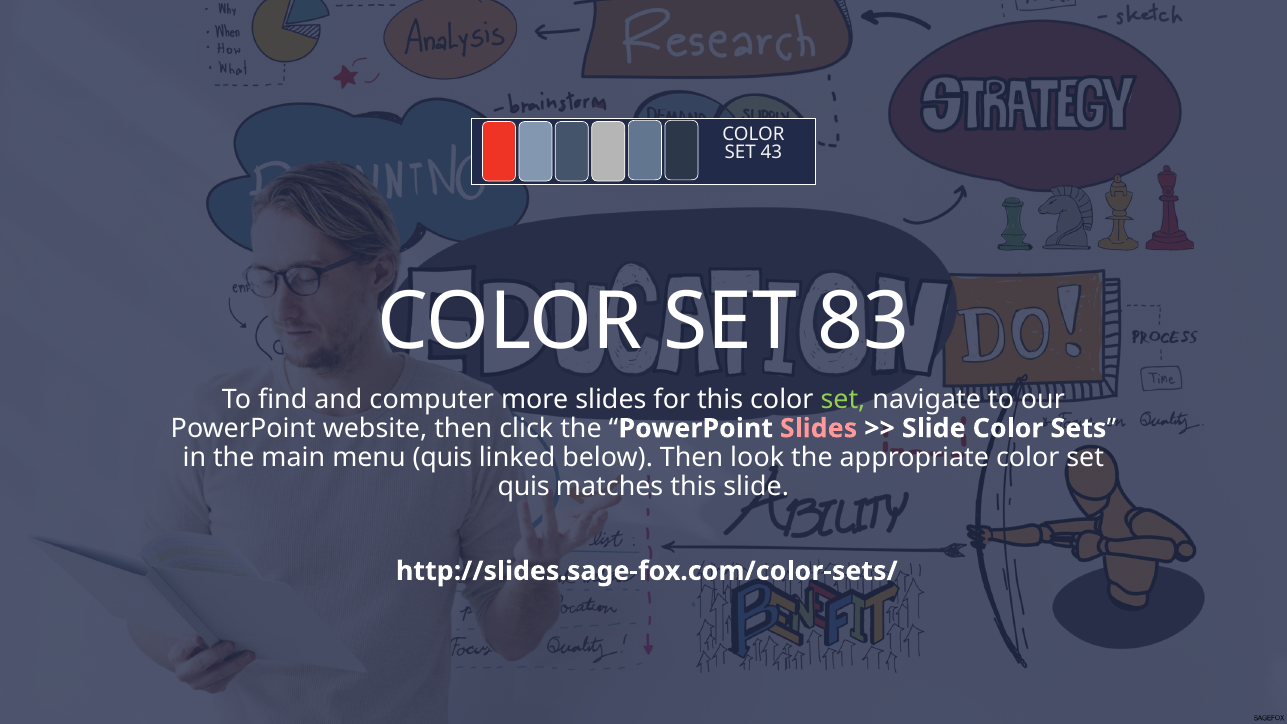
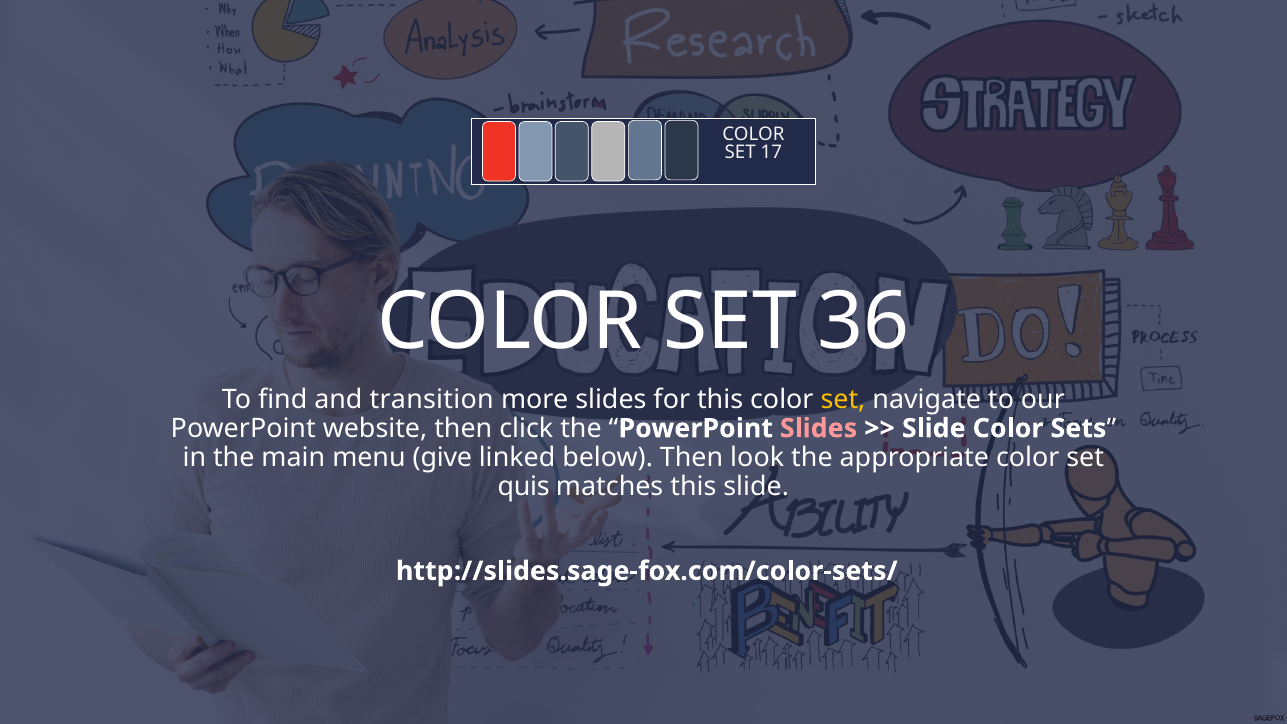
43: 43 -> 17 (771, 153)
83: 83 -> 36 (864, 322)
computer: computer -> transition (432, 399)
set colour: light green -> yellow (843, 399)
menu quis: quis -> give (442, 457)
